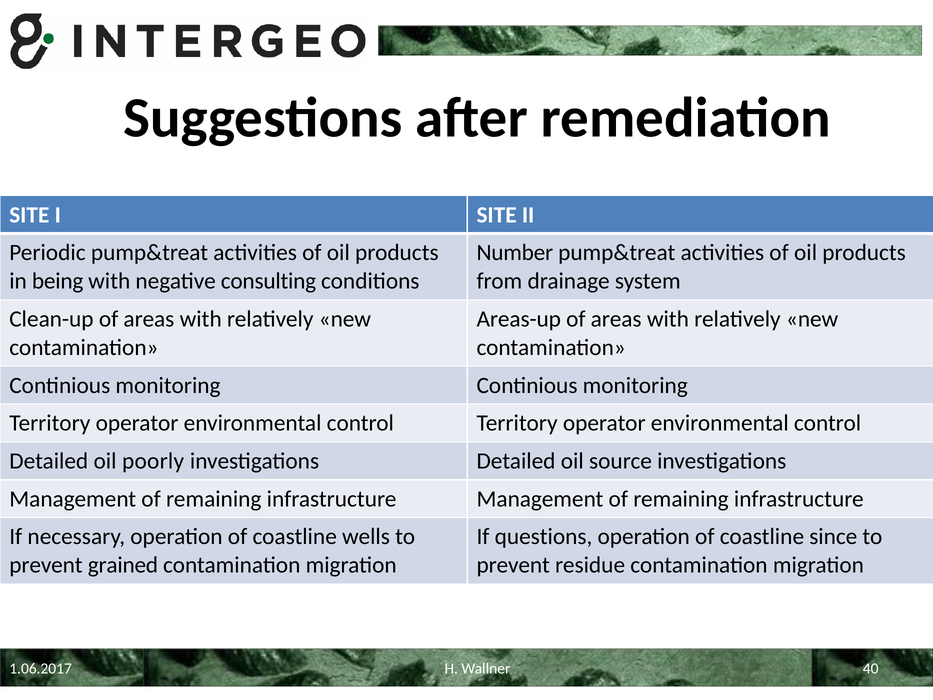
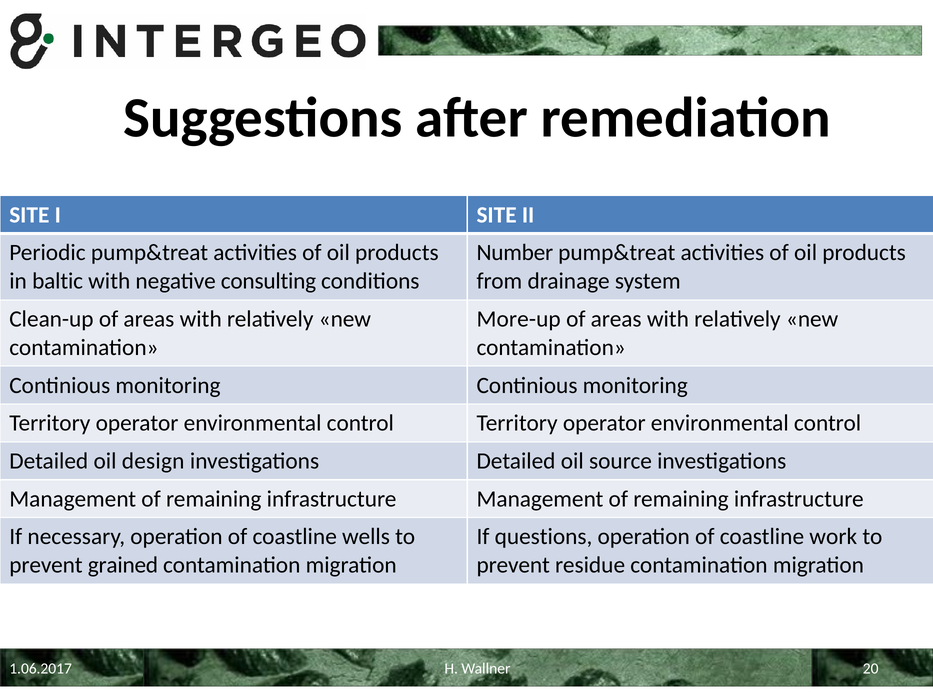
being: being -> baltic (58, 281)
Areas-up: Areas-up -> More-up (519, 319)
poorly: poorly -> design (153, 461)
since: since -> work (833, 537)
40: 40 -> 20 (871, 668)
